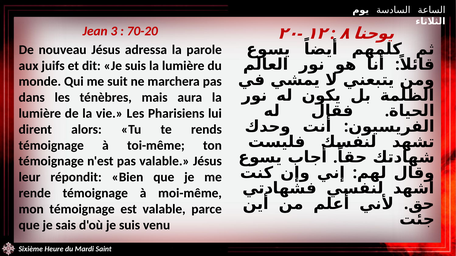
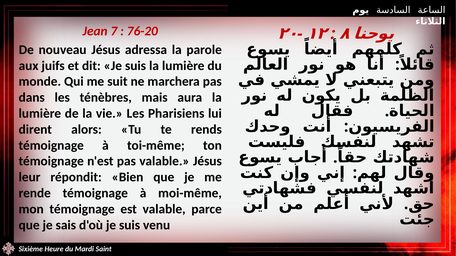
3: 3 -> 7 (114, 31)
70-20: 70-20 -> 76-20 (142, 31)
